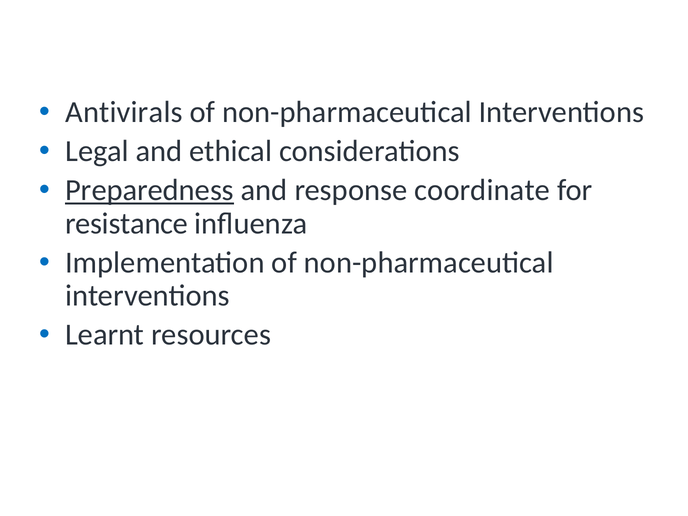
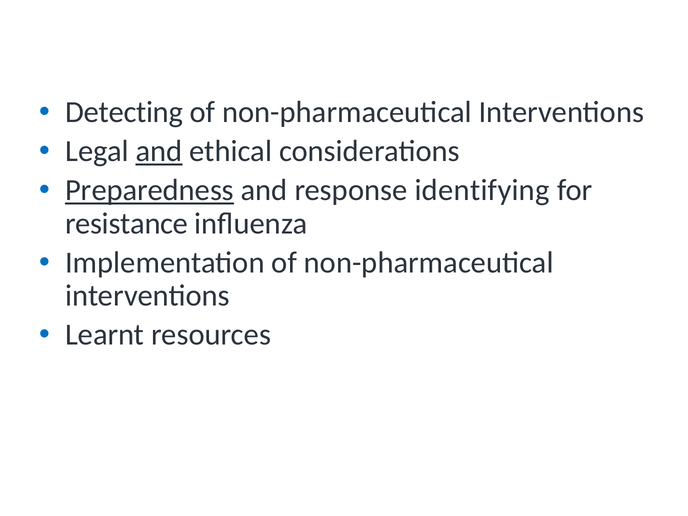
Antivirals: Antivirals -> Detecting (124, 112)
and underline: none -> present (159, 151)
coordinate: coordinate -> identifying (482, 190)
